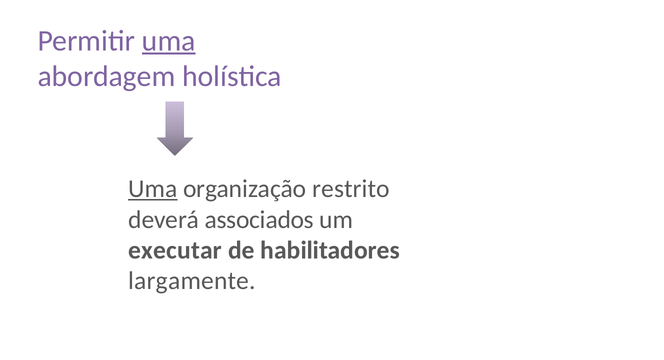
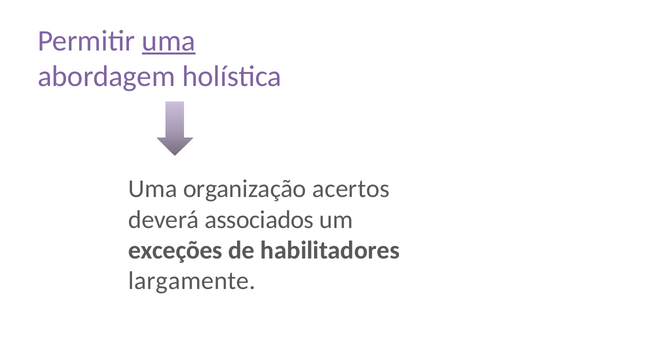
Uma underline: present -> none (153, 189)
restrito: restrito -> acertos (351, 189)
executar: executar -> exceções (175, 250)
